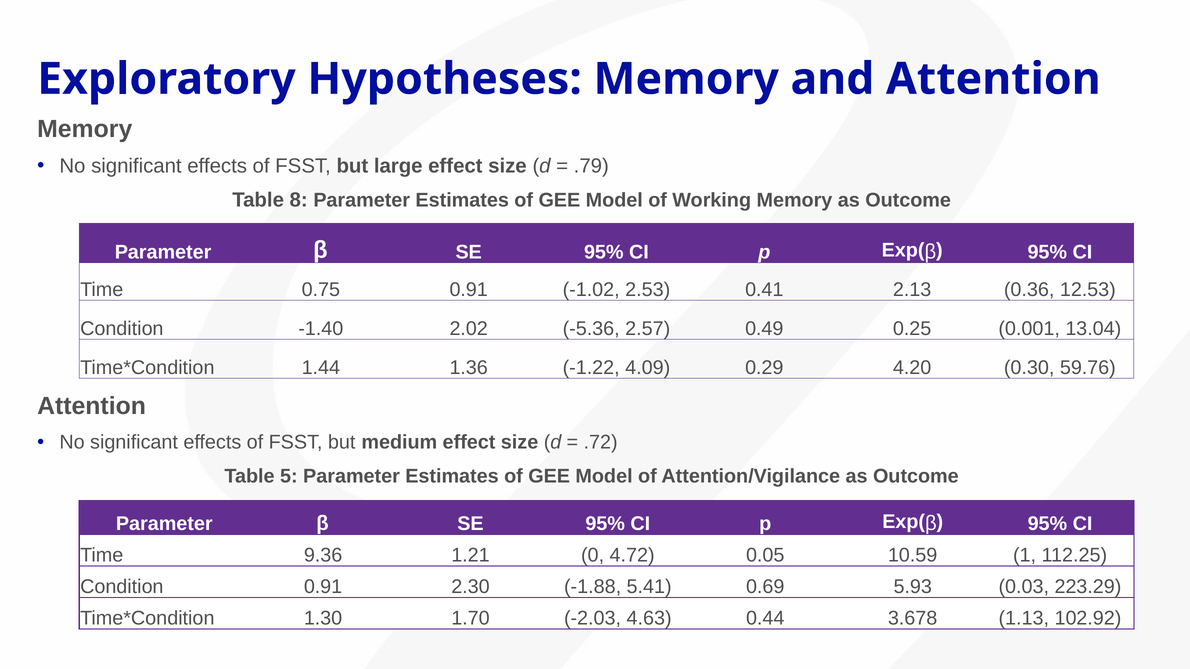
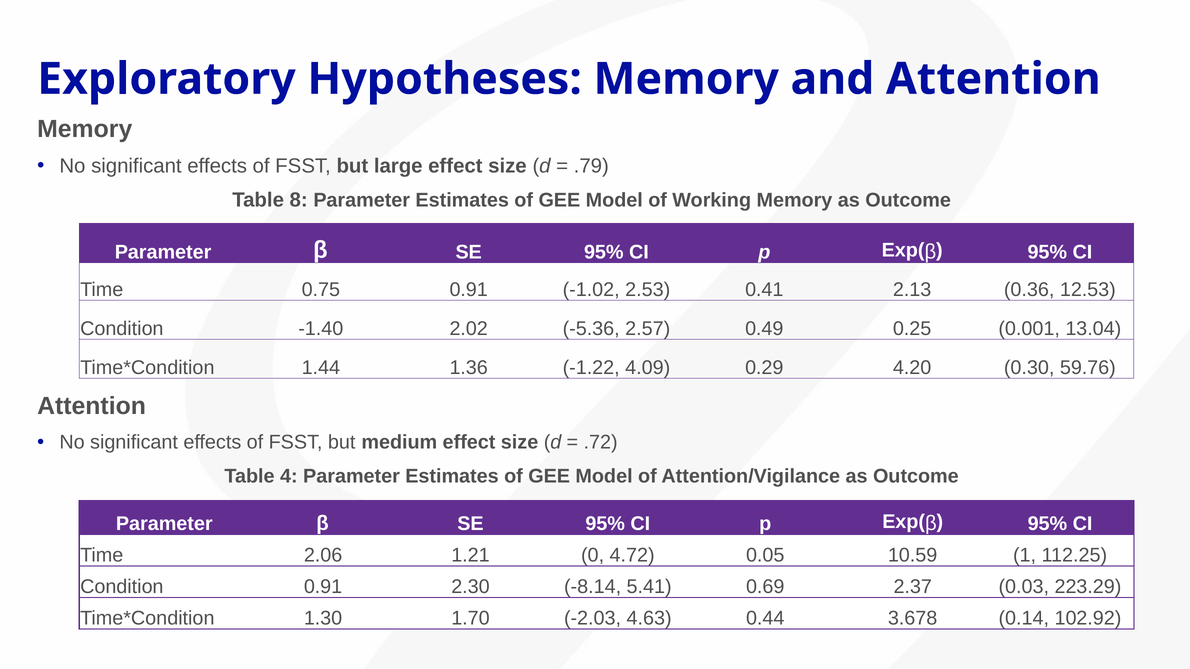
5: 5 -> 4 (289, 476)
9.36: 9.36 -> 2.06 (323, 556)
-1.88: -1.88 -> -8.14 (593, 587)
5.93: 5.93 -> 2.37 (913, 587)
1.13: 1.13 -> 0.14 (1024, 619)
